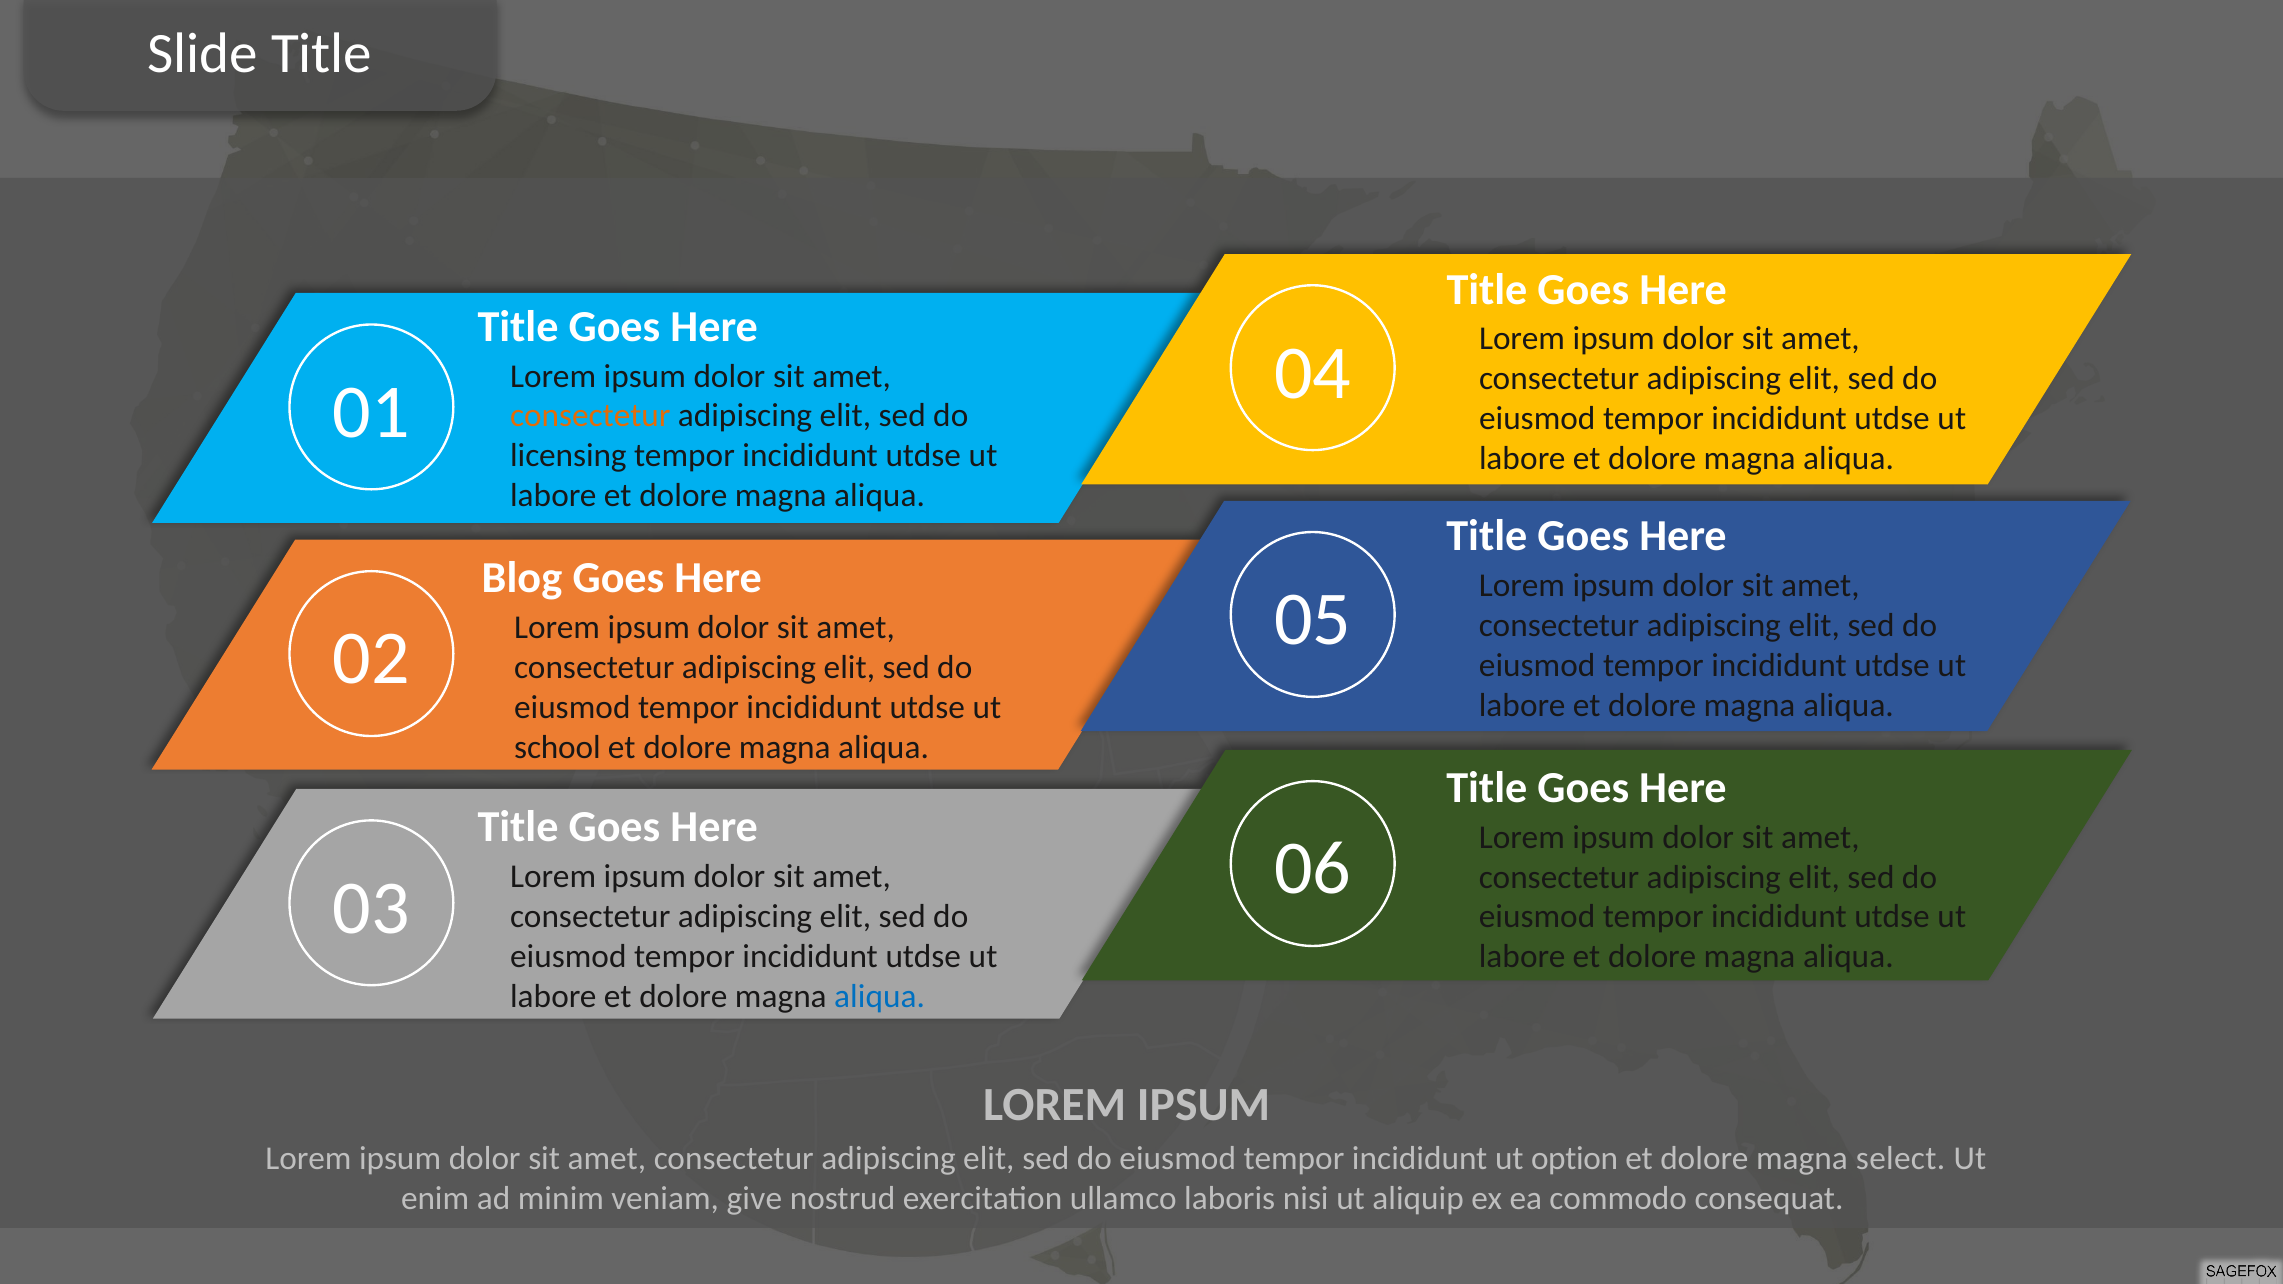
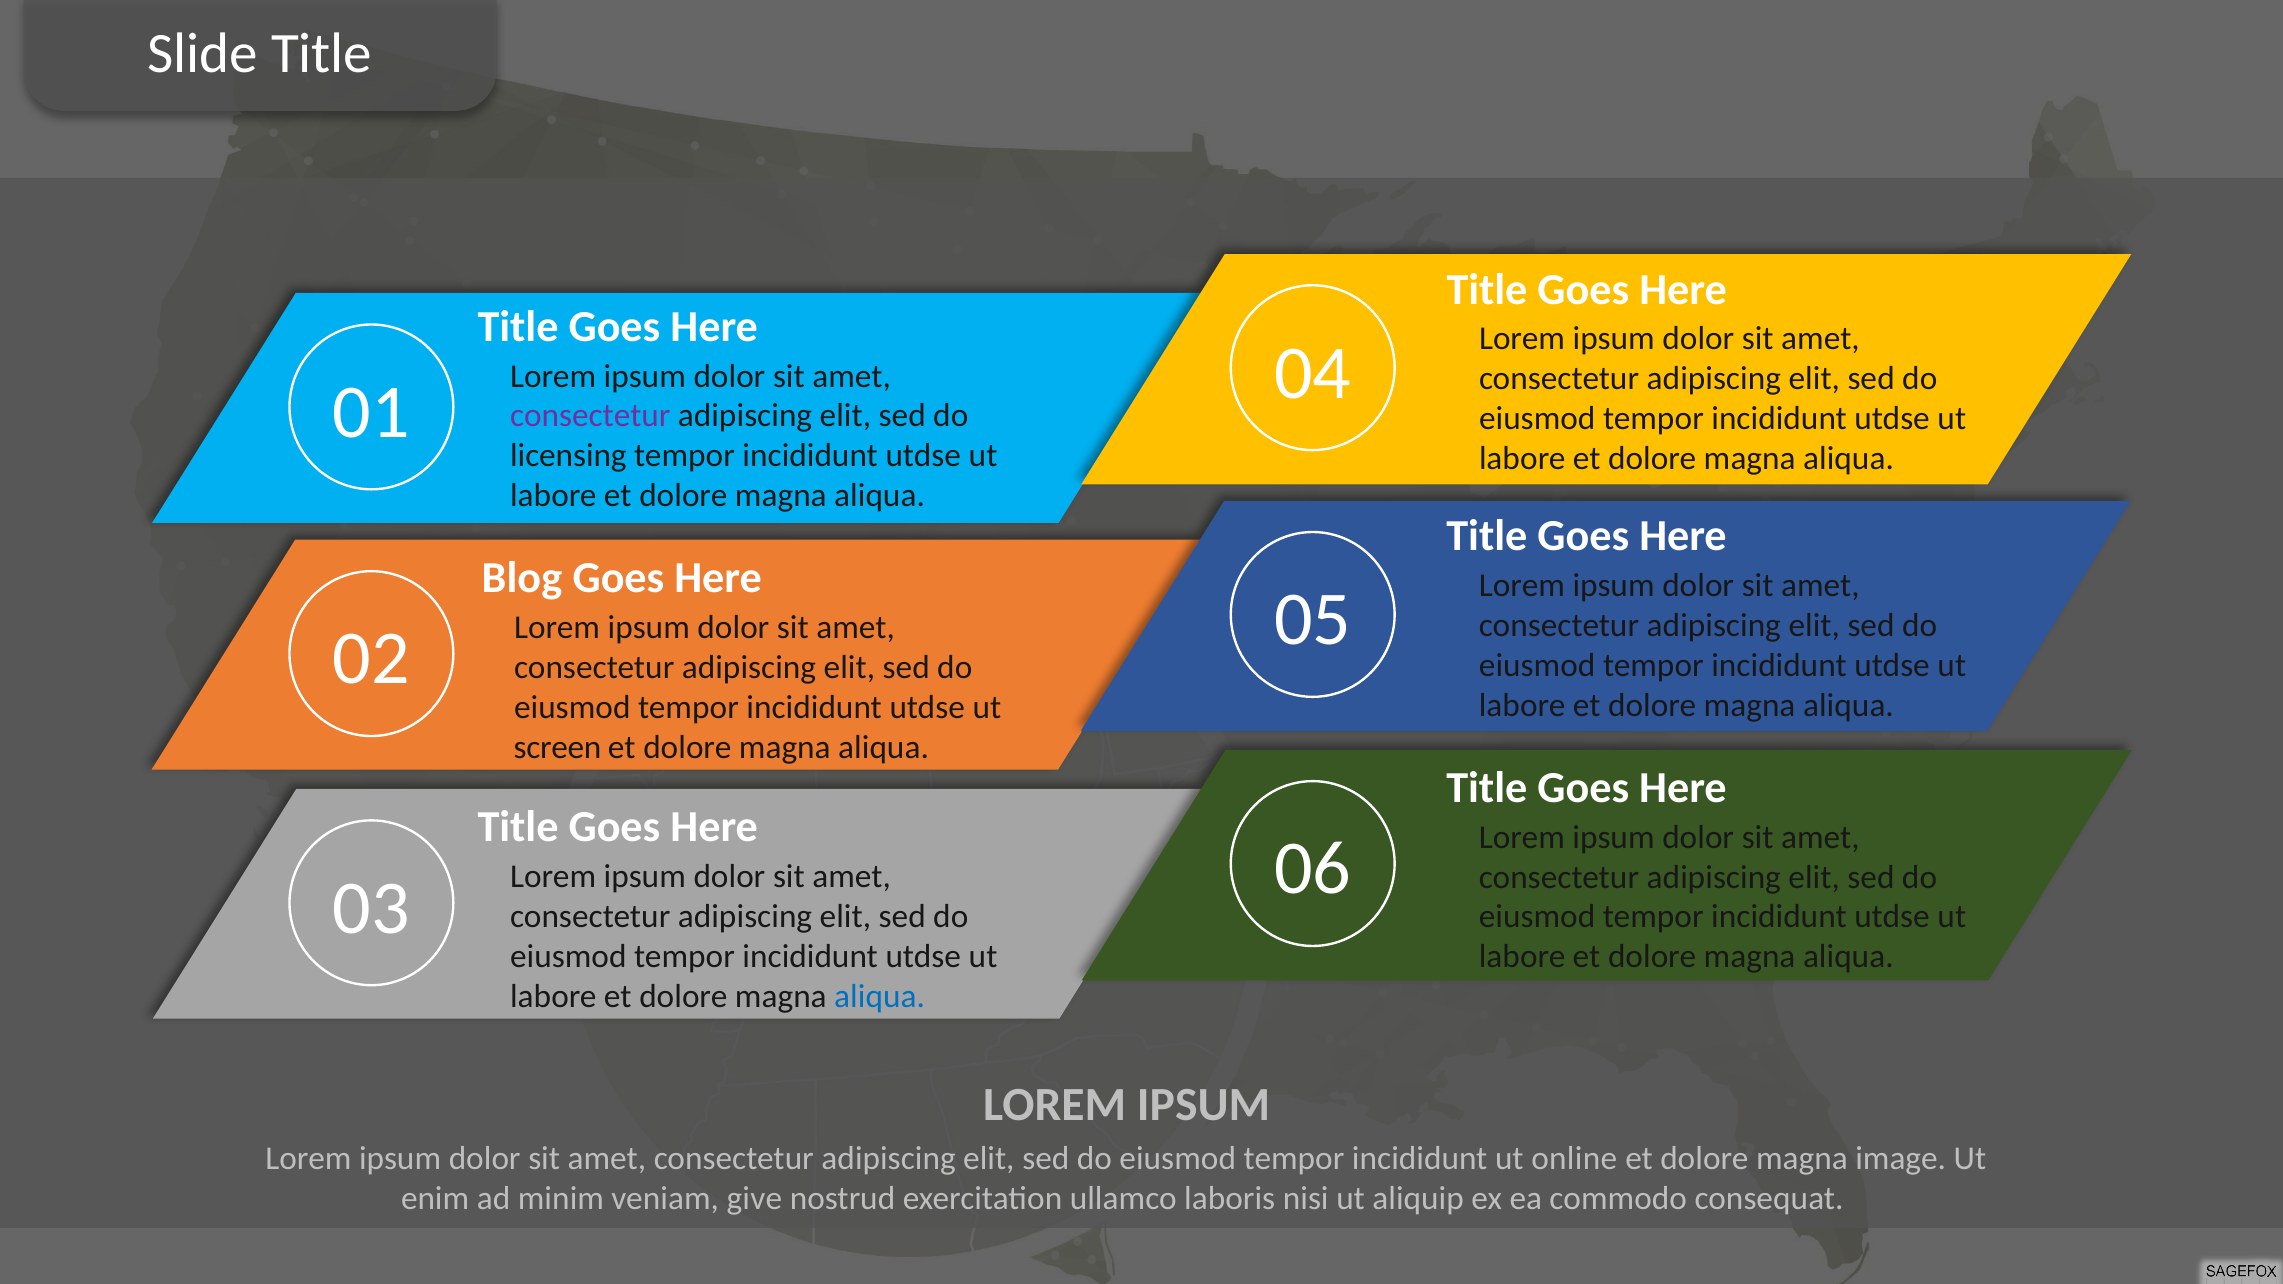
consectetur colour: orange -> purple (590, 416)
school: school -> screen (557, 747)
option: option -> online (1574, 1159)
select: select -> image (1901, 1159)
